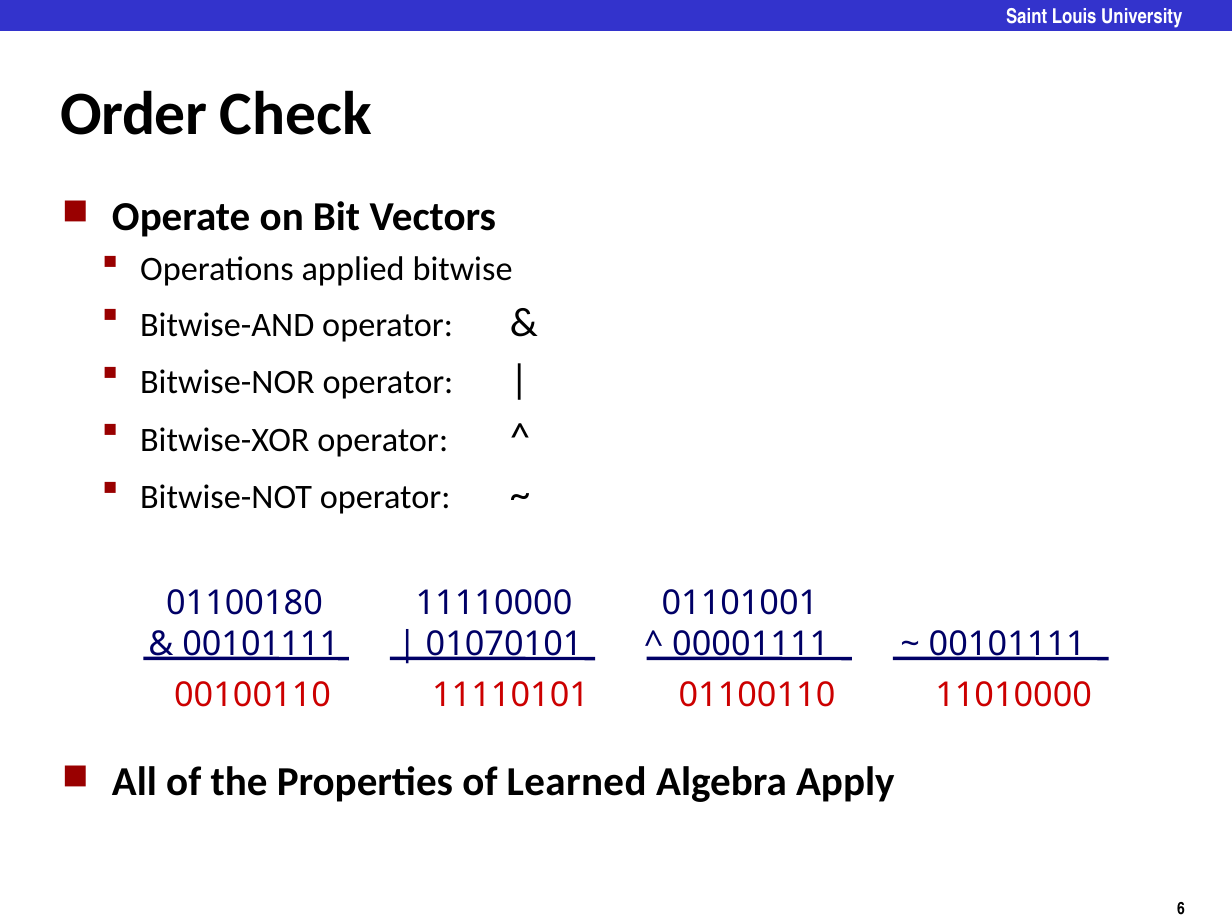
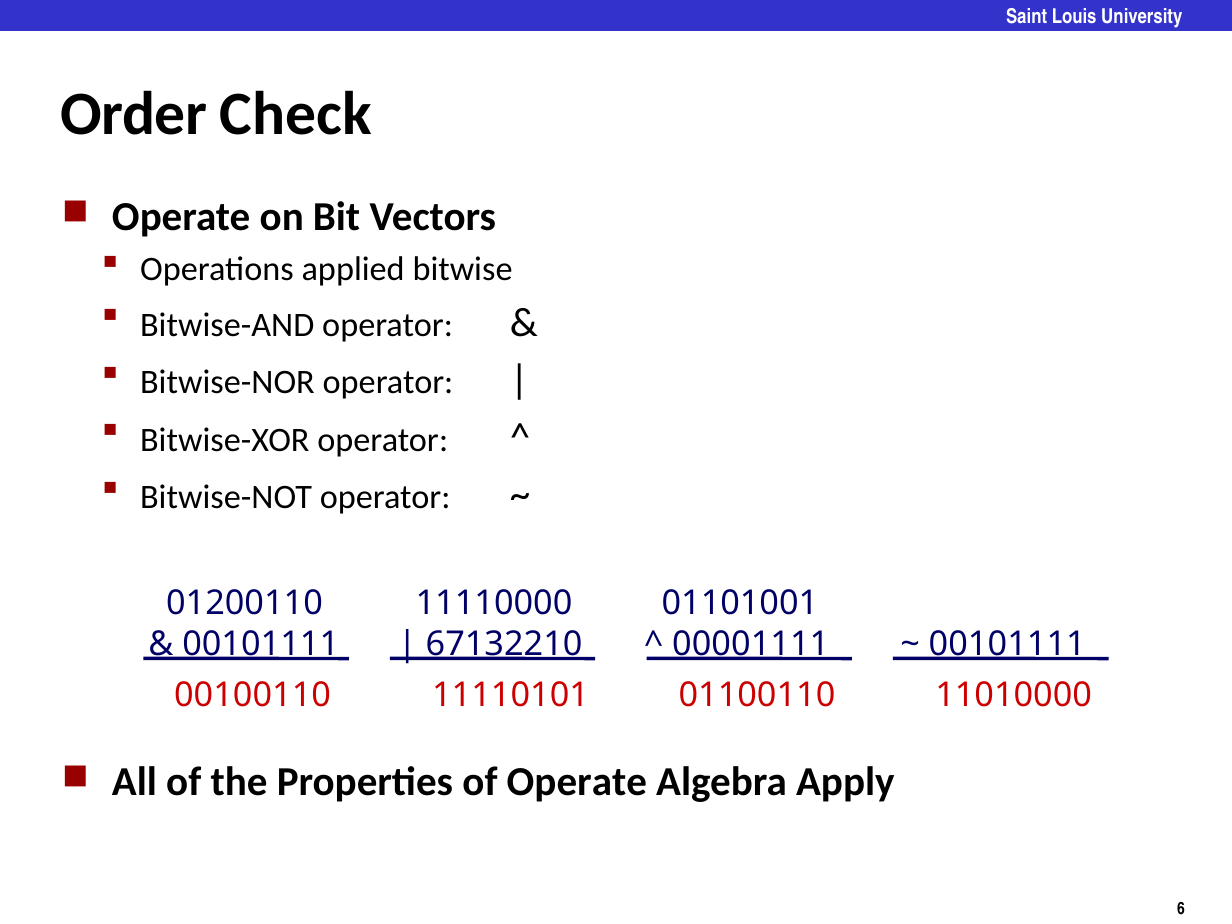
01100180: 01100180 -> 01200110 (244, 603)
01070101: 01070101 -> 67132210 (504, 644)
of Learned: Learned -> Operate (577, 782)
